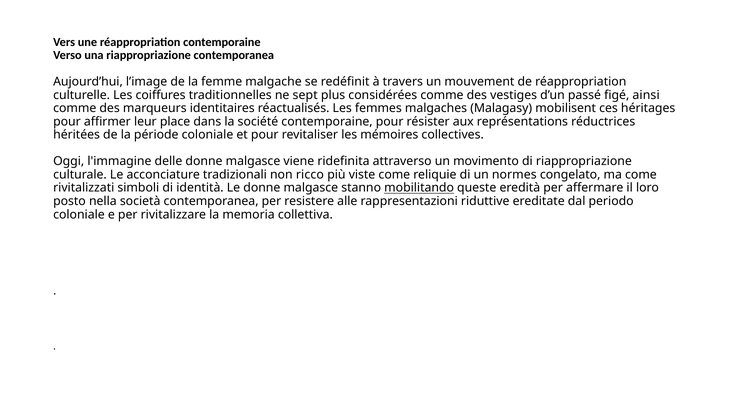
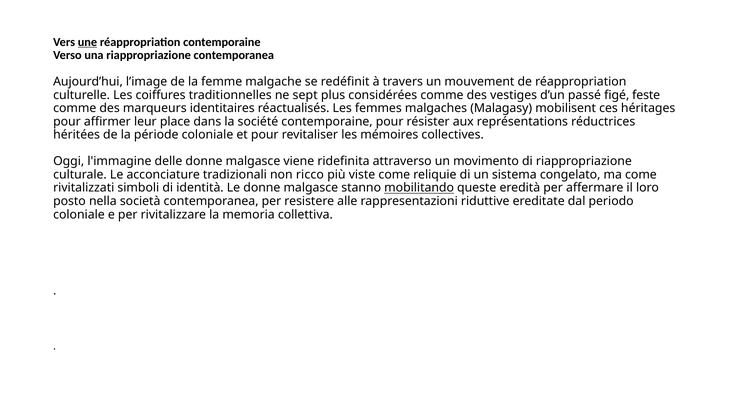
une underline: none -> present (87, 42)
ainsi: ainsi -> feste (646, 95)
normes: normes -> sistema (514, 175)
